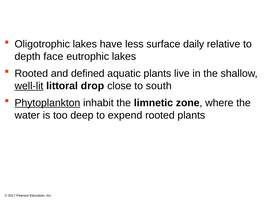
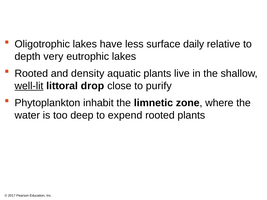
face: face -> very (53, 57)
defined: defined -> density (88, 74)
south: south -> purify (159, 86)
Phytoplankton underline: present -> none (47, 103)
